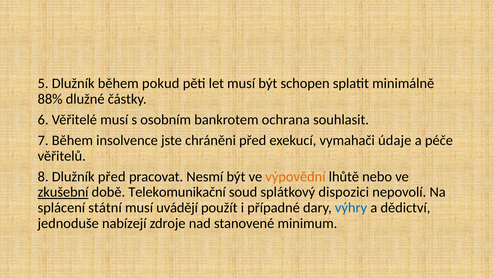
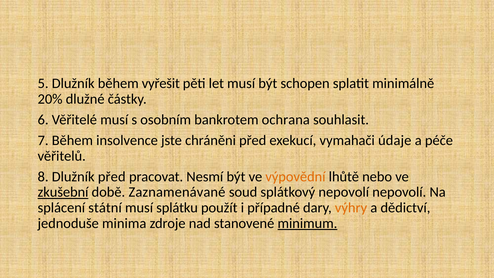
pokud: pokud -> vyřešit (161, 83)
88%: 88% -> 20% (50, 99)
Telekomunikační: Telekomunikační -> Zaznamenávané (177, 192)
splátkový dispozici: dispozici -> nepovolí (344, 192)
uvádějí: uvádějí -> splátku (177, 208)
výhry colour: blue -> orange (351, 208)
nabízejí: nabízejí -> minima (124, 223)
minimum underline: none -> present (307, 223)
